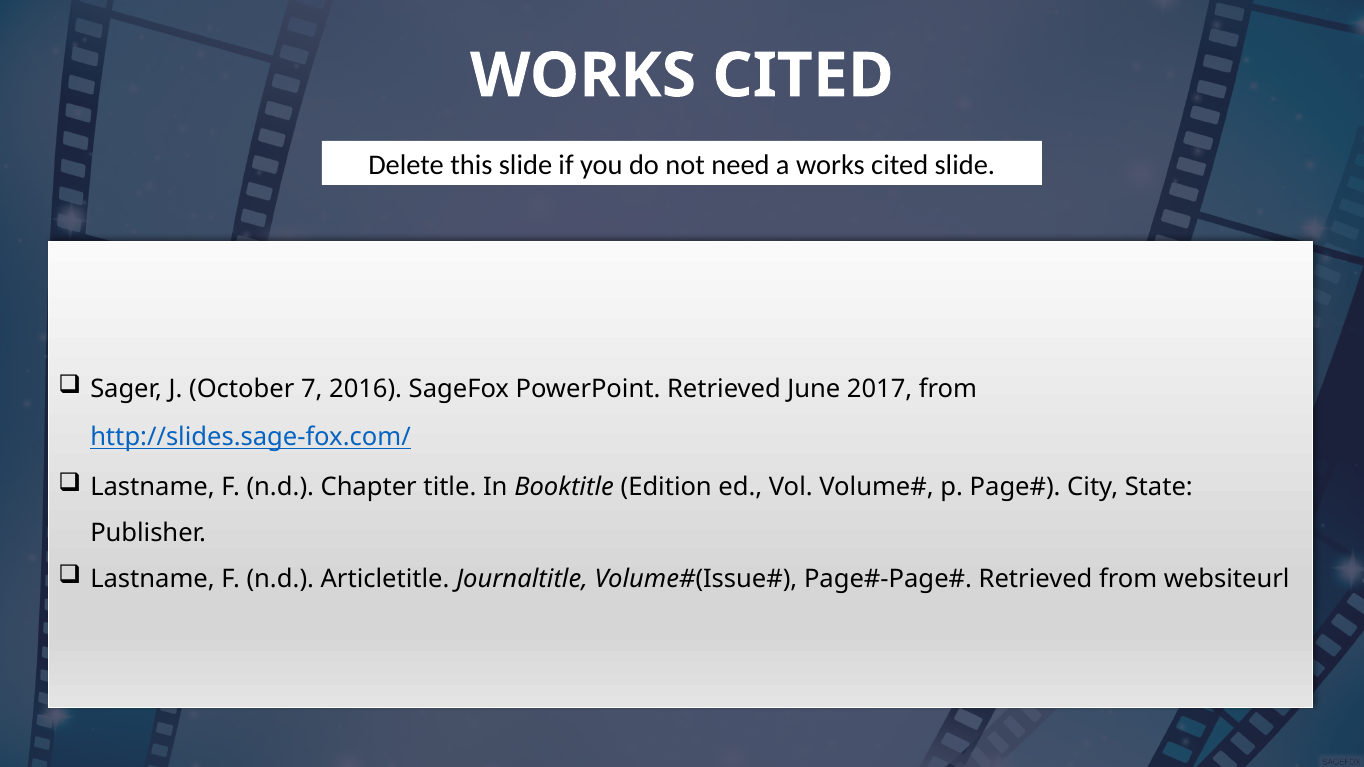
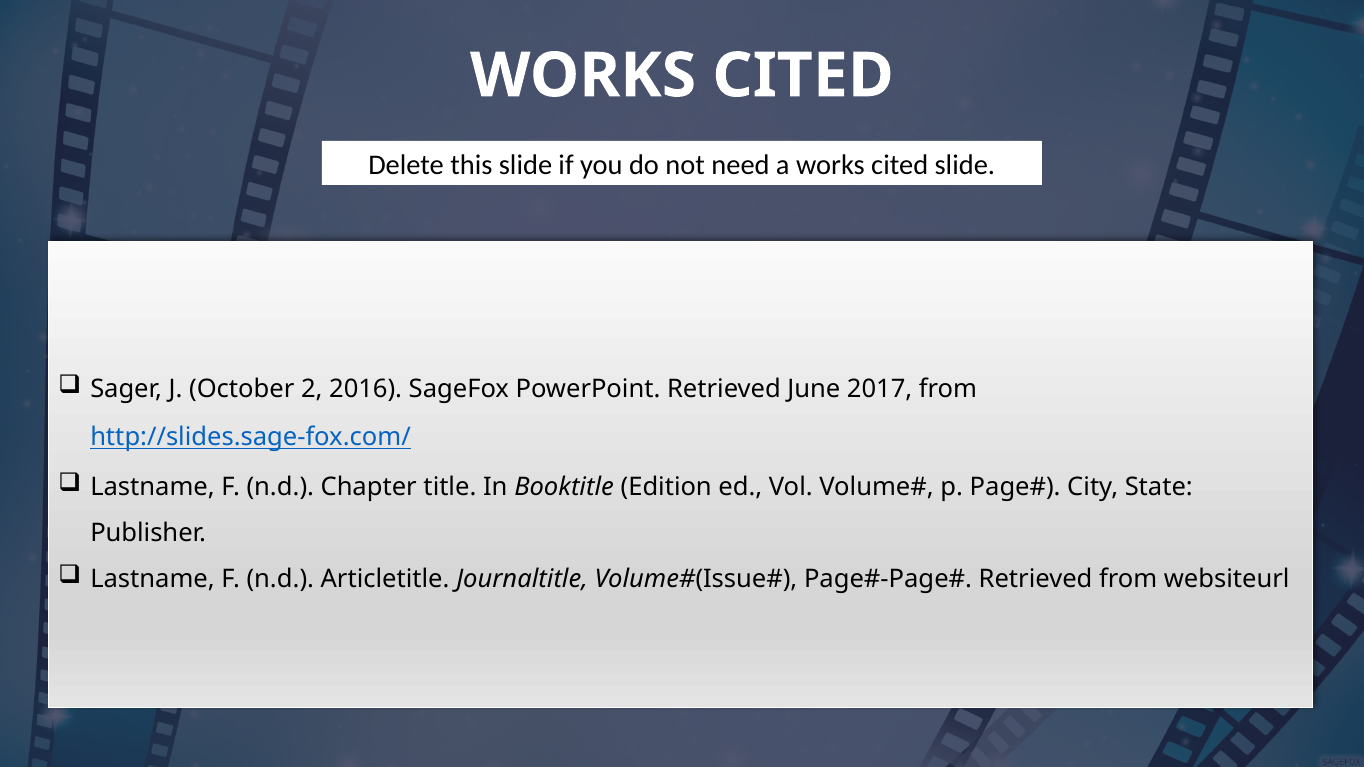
7: 7 -> 2 (312, 389)
